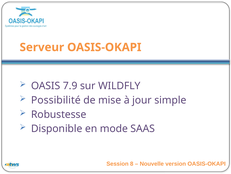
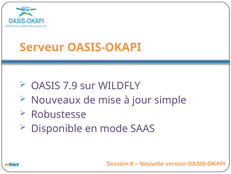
Possibilité: Possibilité -> Nouveaux (56, 100)
